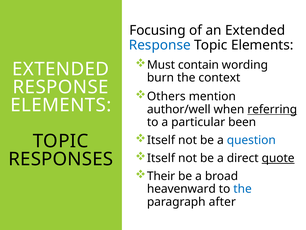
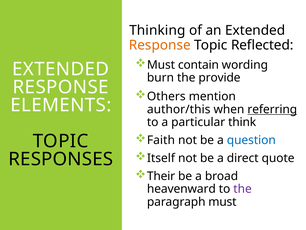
Focusing: Focusing -> Thinking (157, 30)
Response colour: blue -> orange (160, 45)
Topic Elements: Elements -> Reflected (262, 45)
context: context -> provide (219, 78)
author/well: author/well -> author/this (179, 109)
been: been -> think (242, 122)
Itself: Itself -> Faith (161, 140)
quote underline: present -> none (278, 158)
the colour: blue -> purple (243, 189)
paragraph after: after -> must (222, 201)
